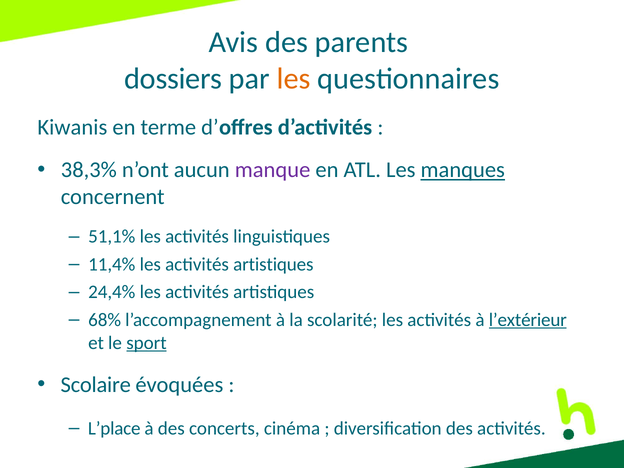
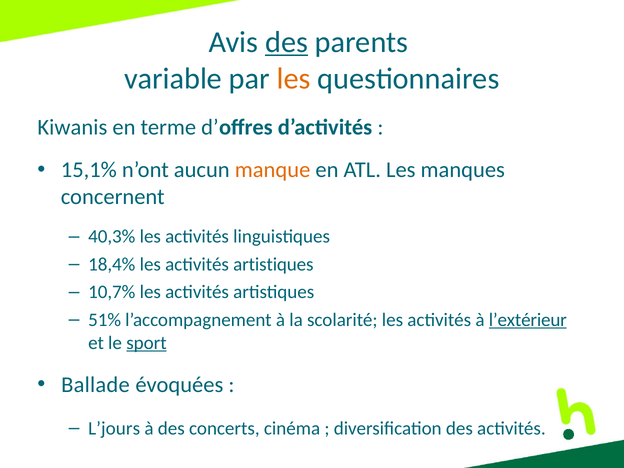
des underline: none -> present (287, 42)
dossiers: dossiers -> variable (173, 79)
38,3%: 38,3% -> 15,1% (89, 170)
manque colour: purple -> orange (273, 170)
manques underline: present -> none (463, 170)
51,1%: 51,1% -> 40,3% (112, 237)
11,4%: 11,4% -> 18,4% (112, 264)
24,4%: 24,4% -> 10,7% (112, 292)
68%: 68% -> 51% (105, 320)
Scolaire: Scolaire -> Ballade (95, 385)
L’place: L’place -> L’jours (114, 428)
